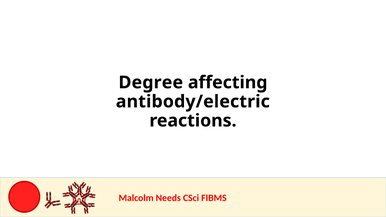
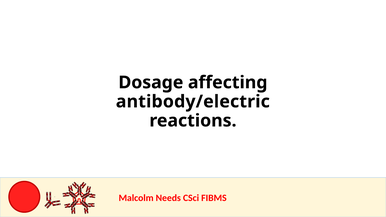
Degree: Degree -> Dosage (151, 83)
